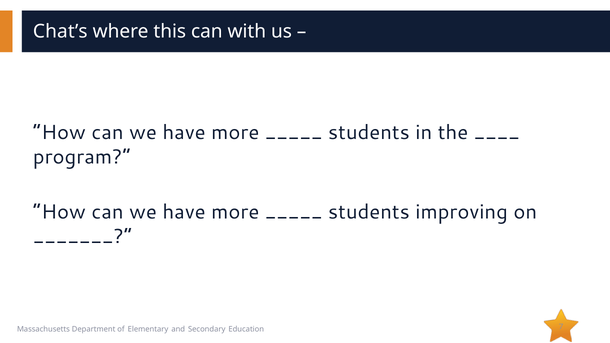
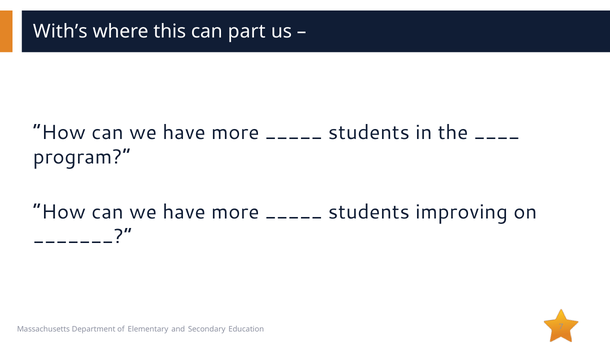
Chat’s: Chat’s -> With’s (60, 31)
with: with -> part (247, 31)
